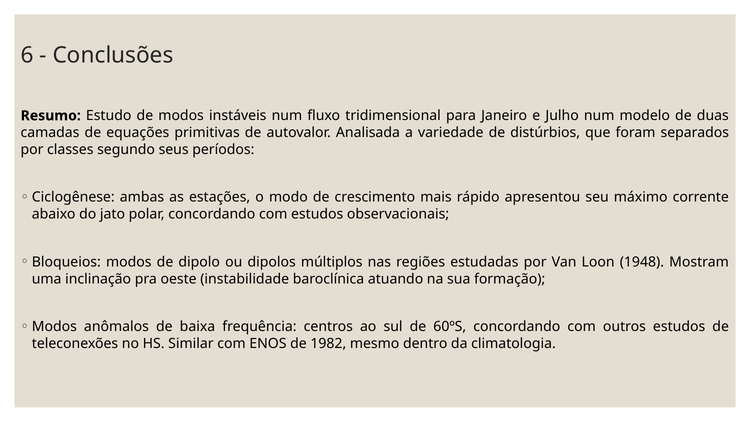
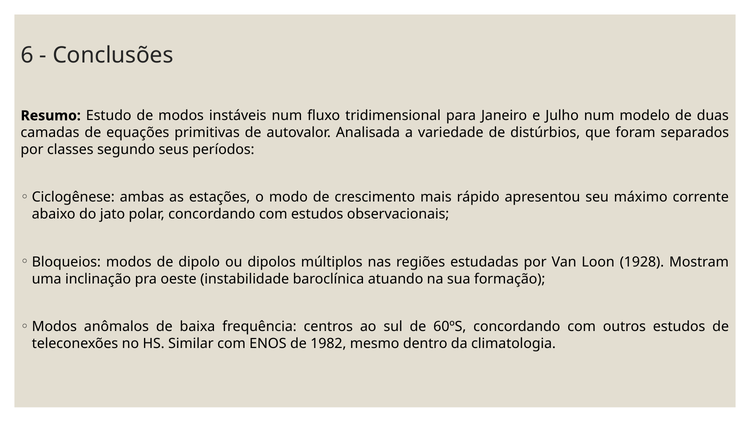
1948: 1948 -> 1928 (642, 262)
